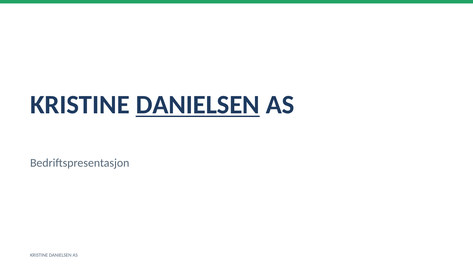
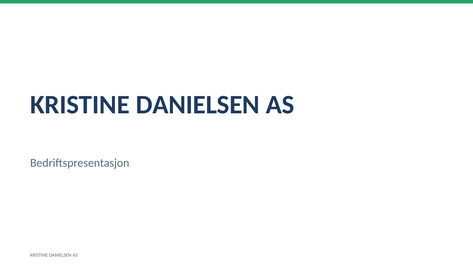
DANIELSEN underline: present -> none (198, 105)
